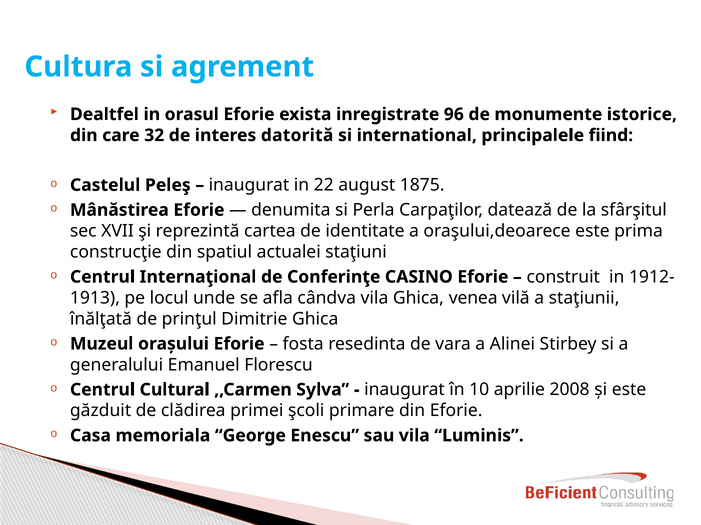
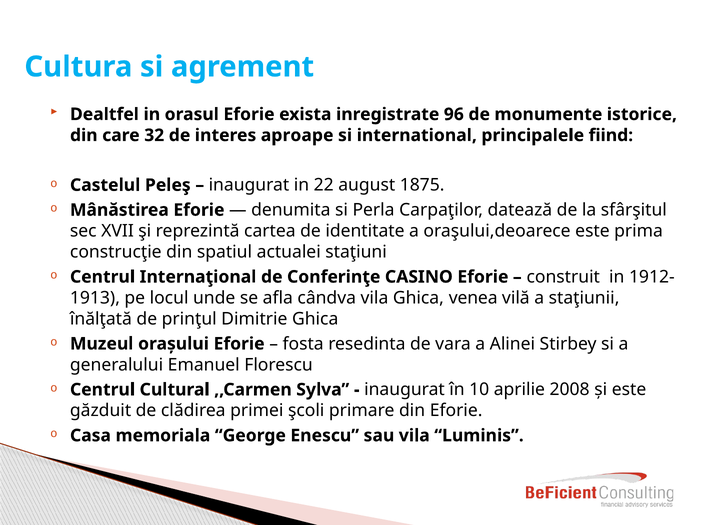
datorită: datorită -> aproape (297, 136)
